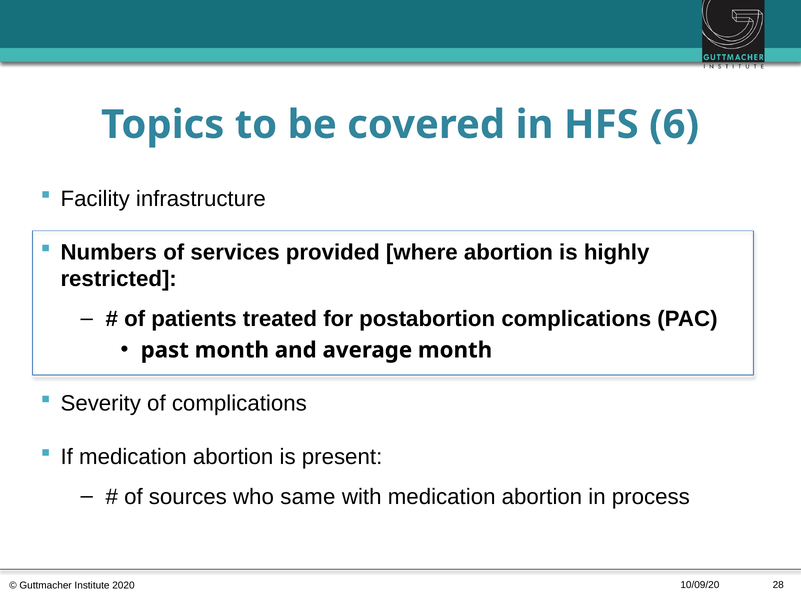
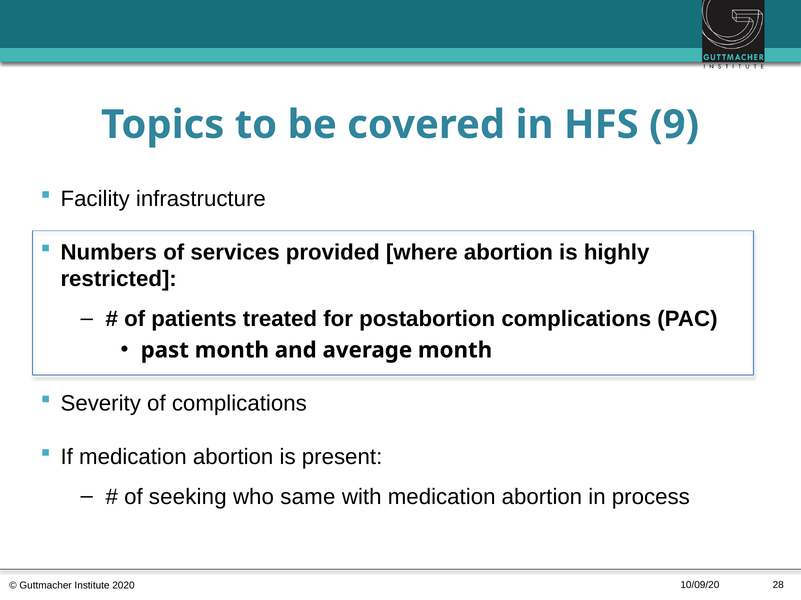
6: 6 -> 9 (674, 125)
sources: sources -> seeking (188, 497)
